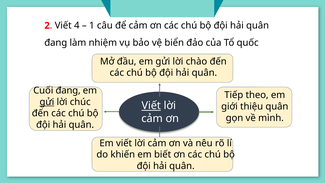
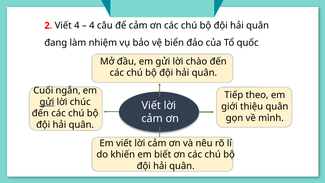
1: 1 -> 4 (92, 26)
Cuối đang: đang -> ngắn (68, 90)
Viết underline: present -> none (151, 106)
